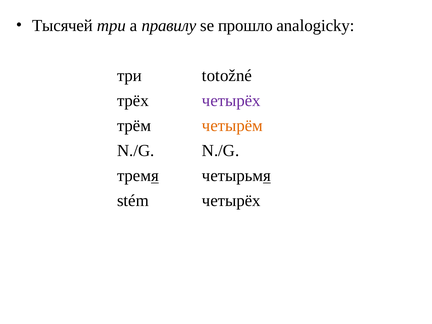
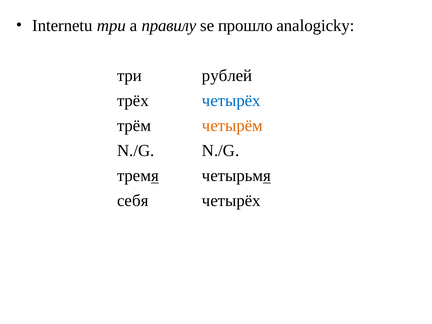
Тысячей: Тысячей -> Internetu (62, 26)
totožné: totožné -> рублей (227, 76)
четырёх colour: purple -> blue (231, 101)
stém: stém -> себя (133, 201)
